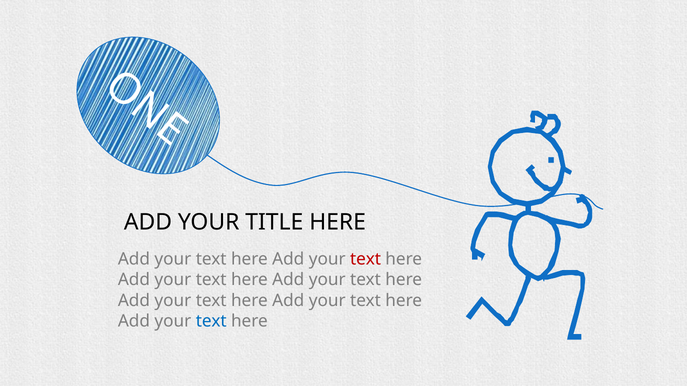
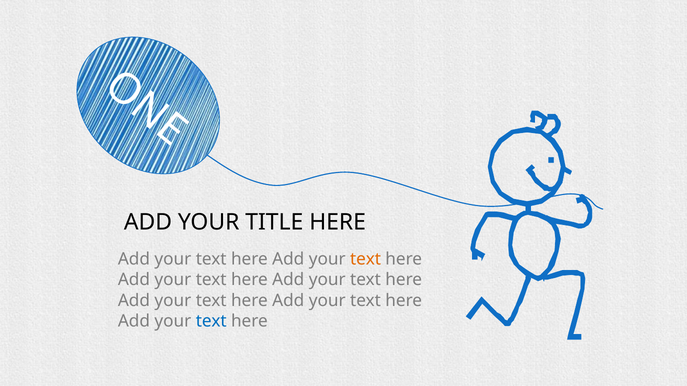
text colour: red -> orange (366, 260)
